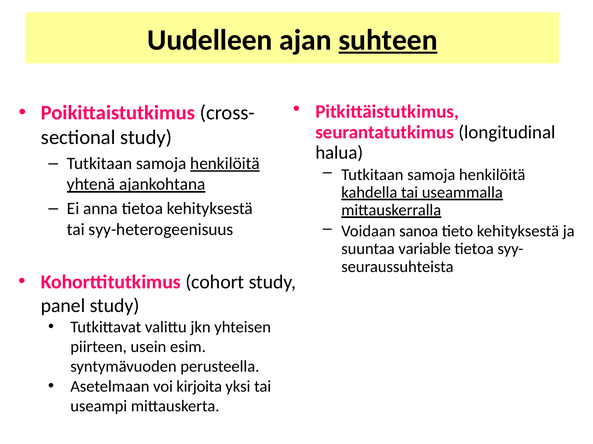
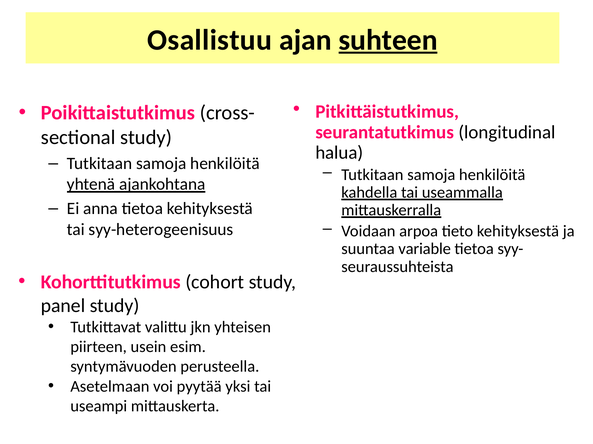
Uudelleen: Uudelleen -> Osallistuu (210, 40)
henkilöitä underline: present -> none (225, 164)
sanoa: sanoa -> arpoa (419, 232)
kirjoita: kirjoita -> pyytää (199, 387)
